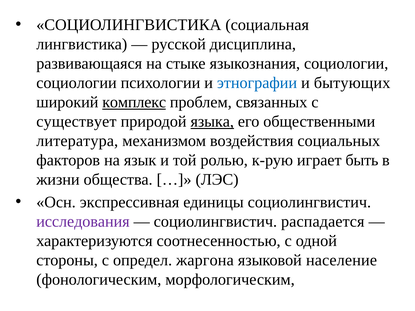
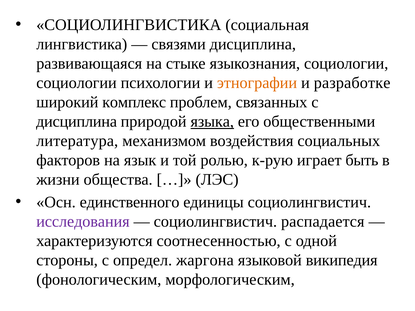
русской: русской -> связями (179, 44)
этнографии colour: blue -> orange (257, 83)
бытующих: бытующих -> разработке (352, 83)
комплекс underline: present -> none (134, 102)
существует: существует -> дисциплина (77, 122)
экспрессивная: экспрессивная -> единственного (130, 202)
население: население -> википедия (342, 260)
